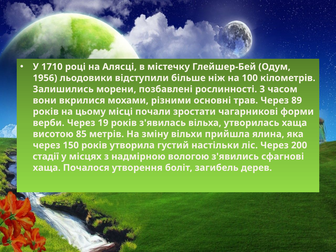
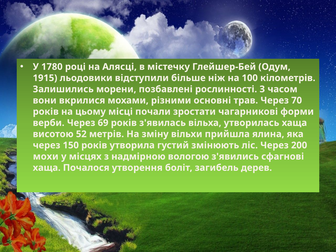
1710: 1710 -> 1780 (52, 67)
1956: 1956 -> 1915 (45, 78)
89: 89 -> 70 (297, 100)
19: 19 -> 69 (103, 123)
85: 85 -> 52 (81, 134)
настільки: настільки -> змінюють (215, 145)
стадії: стадії -> мохи (46, 156)
